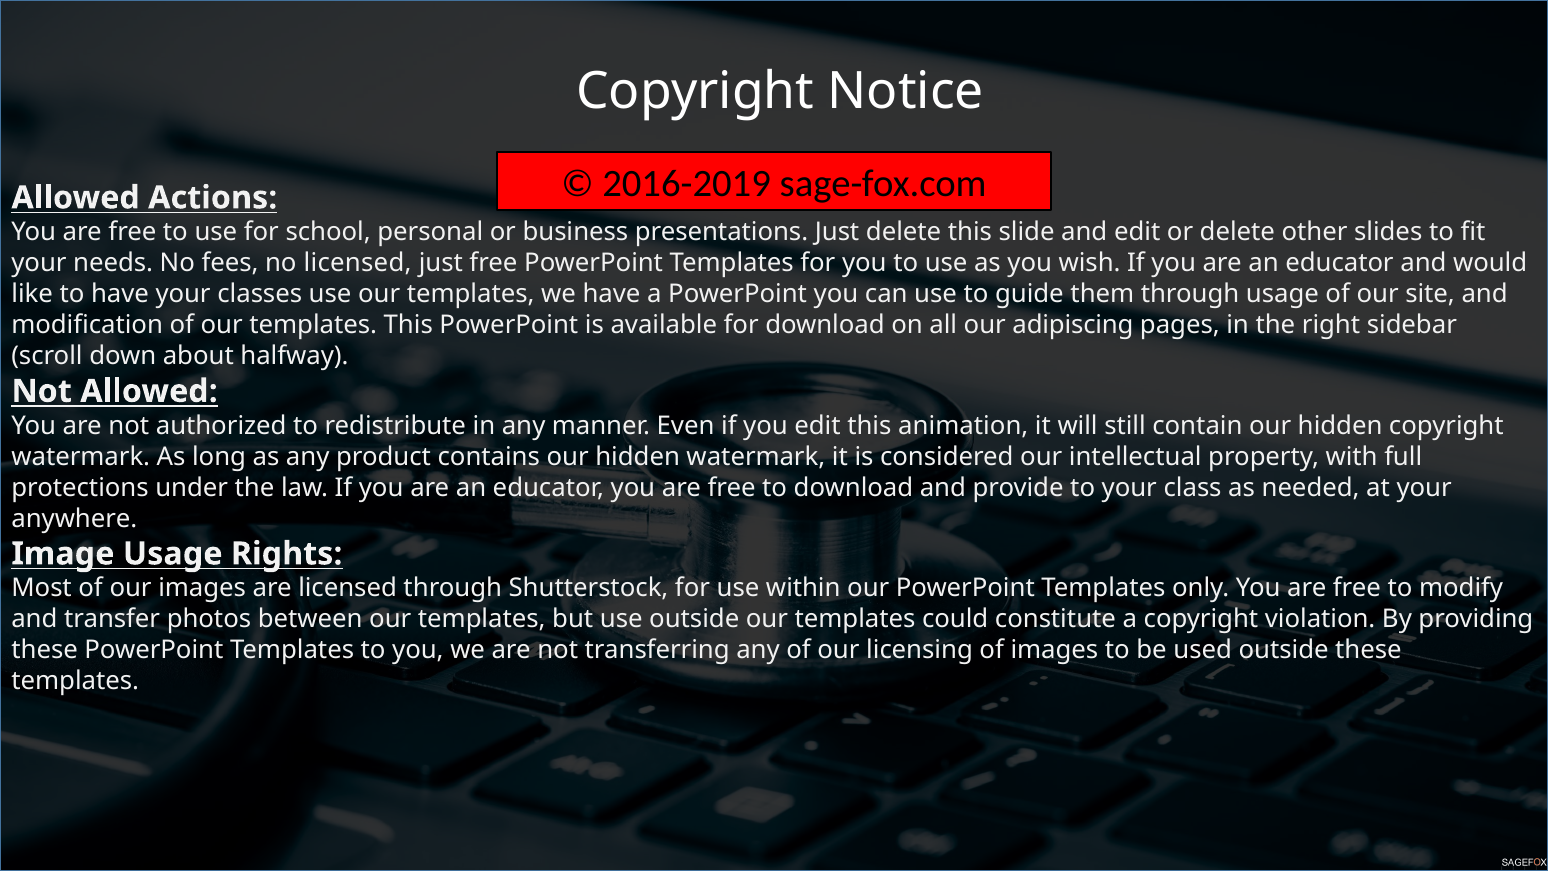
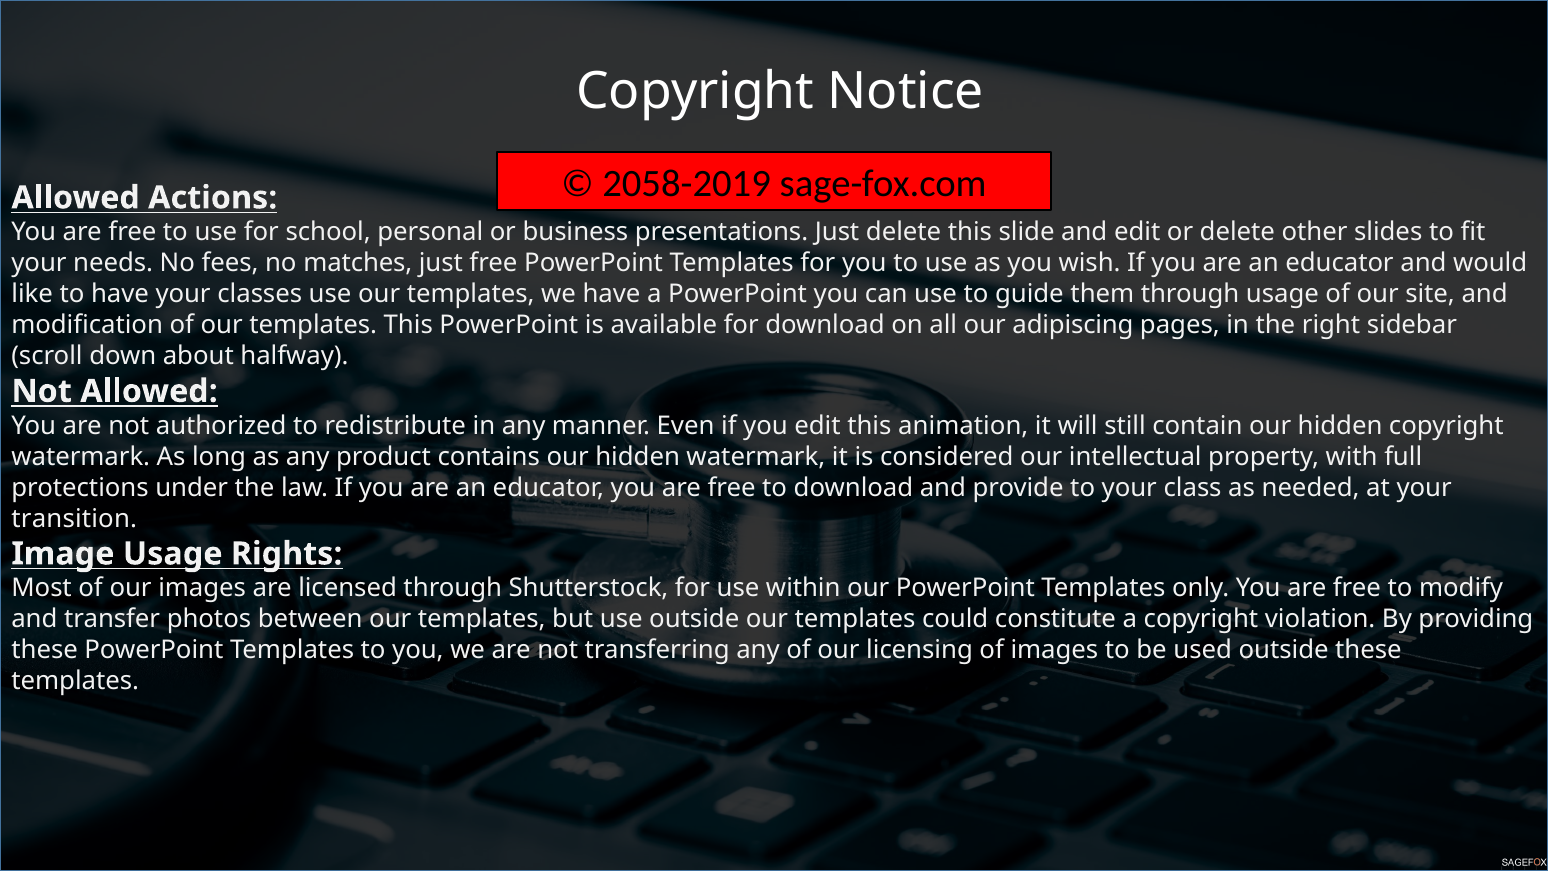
2016-2019: 2016-2019 -> 2058-2019 (687, 184)
no licensed: licensed -> matches (358, 263)
anywhere: anywhere -> transition (74, 518)
